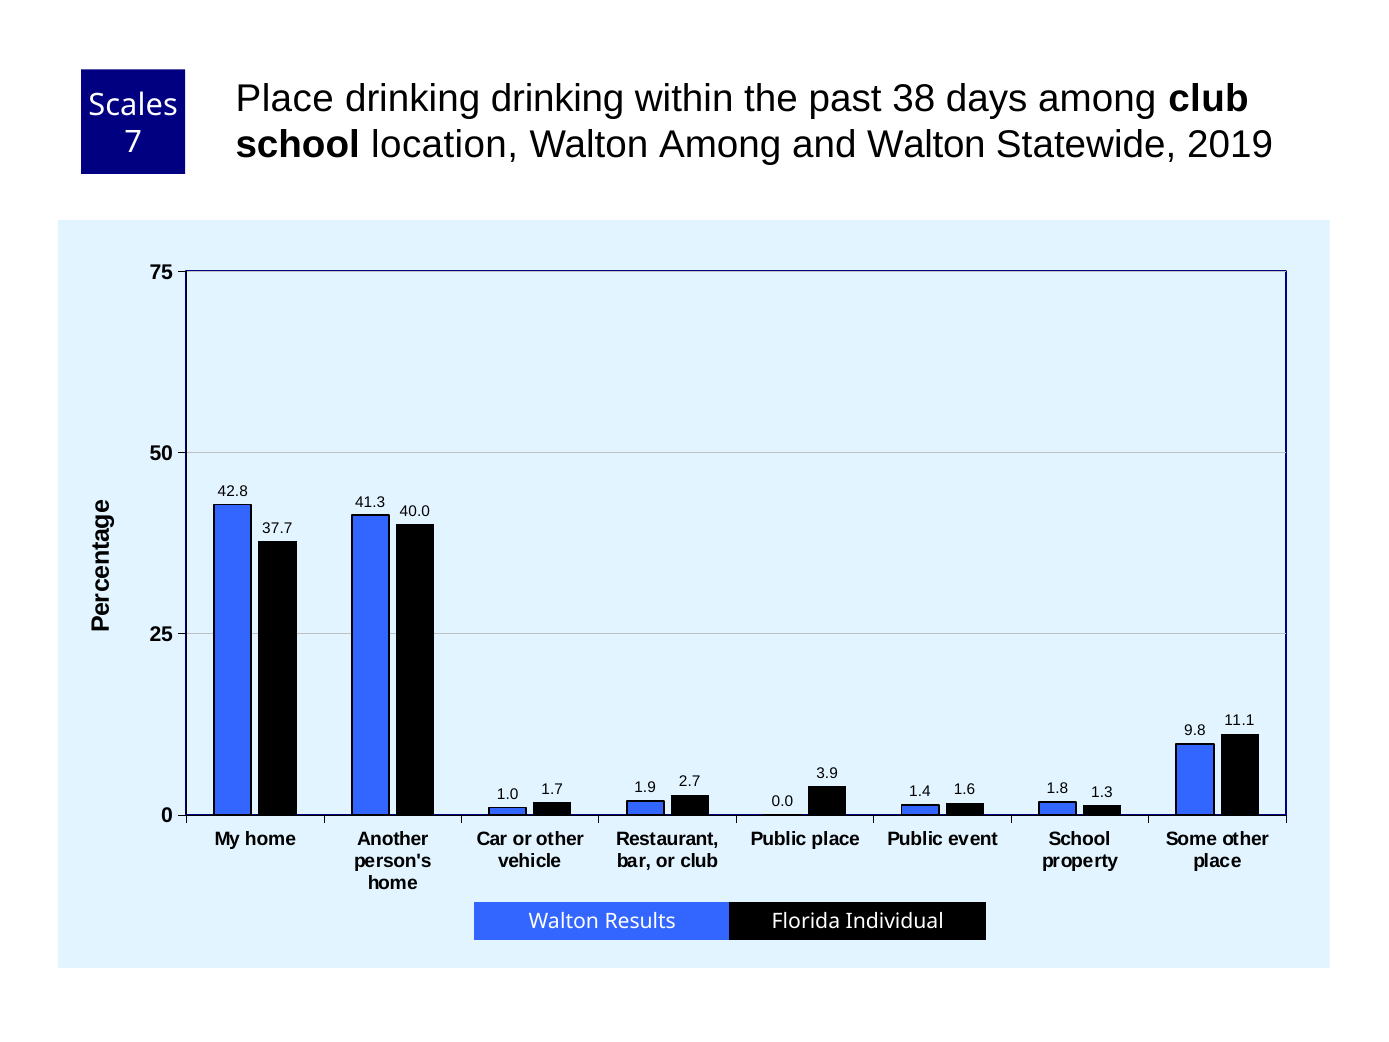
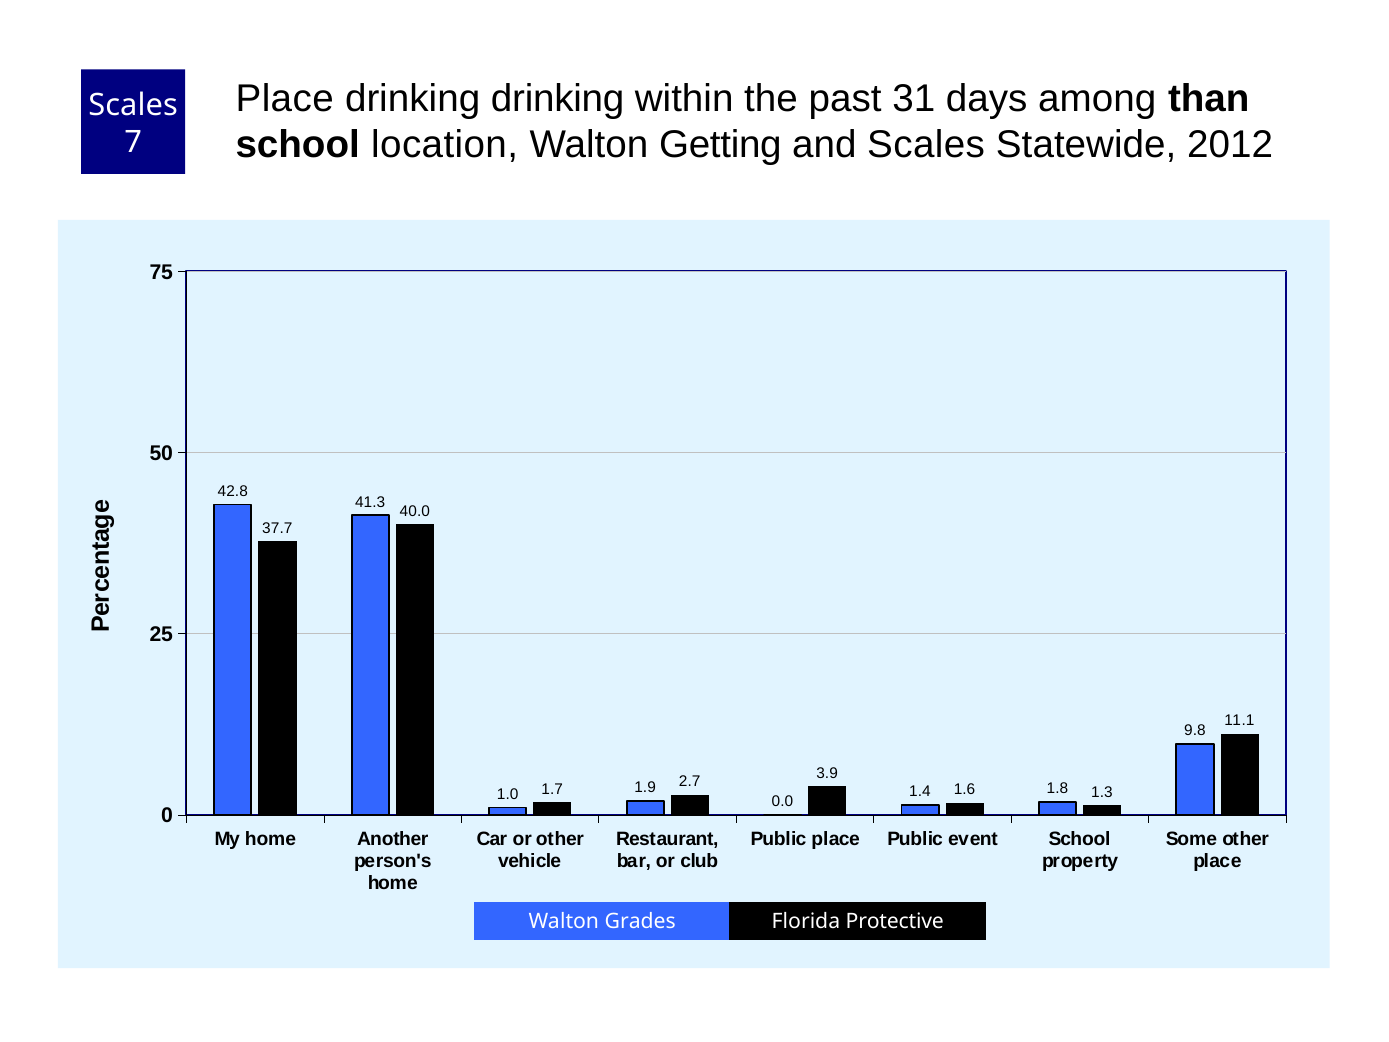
38: 38 -> 31 (914, 99)
among club: club -> than (1209, 99)
Walton Among: Among -> Getting (720, 145)
and Walton: Walton -> Scales (926, 145)
2019: 2019 -> 2012 (1230, 145)
Results: Results -> Grades (640, 921)
Individual: Individual -> Protective (895, 921)
